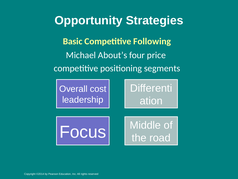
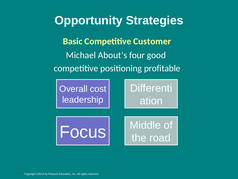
Following: Following -> Customer (152, 41)
price: price -> good (156, 55)
segments: segments -> profitable (162, 68)
